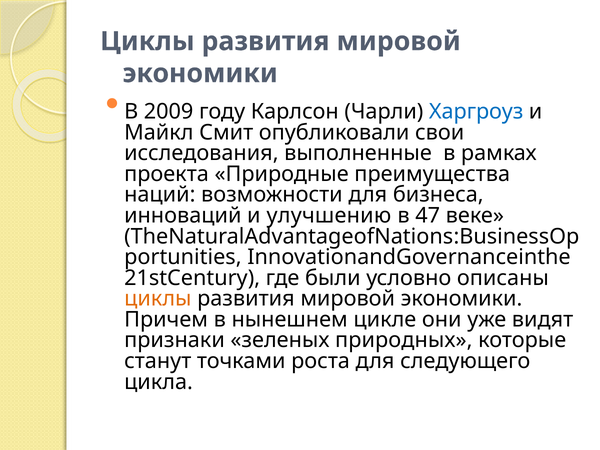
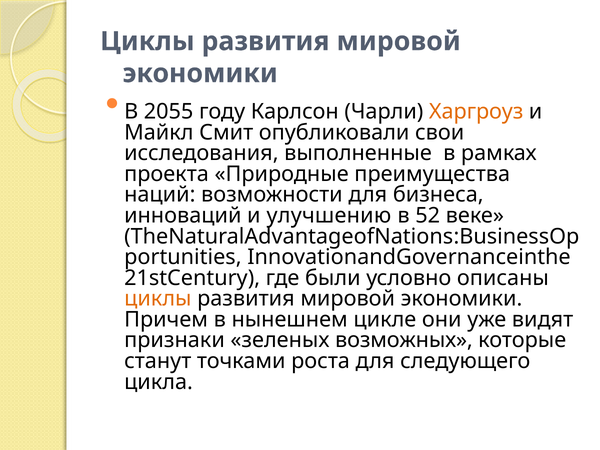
2009: 2009 -> 2055 (169, 112)
Харгроуз colour: blue -> orange (476, 112)
47: 47 -> 52 (428, 216)
природных: природных -> возможных (404, 340)
